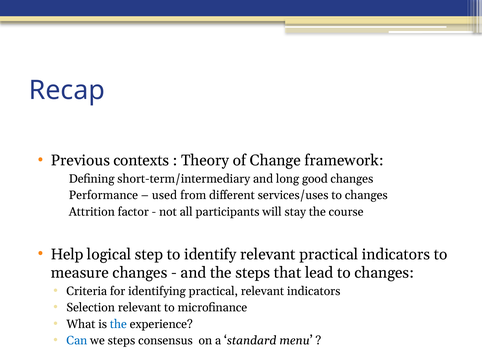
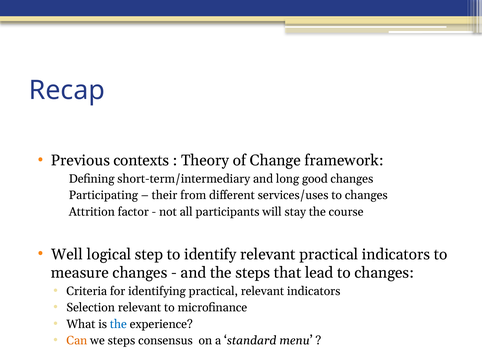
Performance: Performance -> Participating (103, 195)
used: used -> their (164, 195)
Help: Help -> Well (67, 254)
Can colour: blue -> orange (77, 340)
